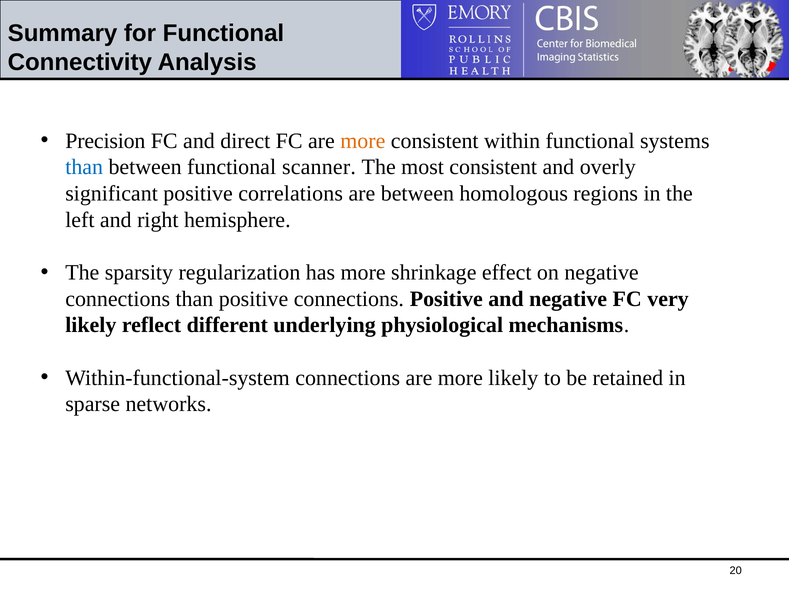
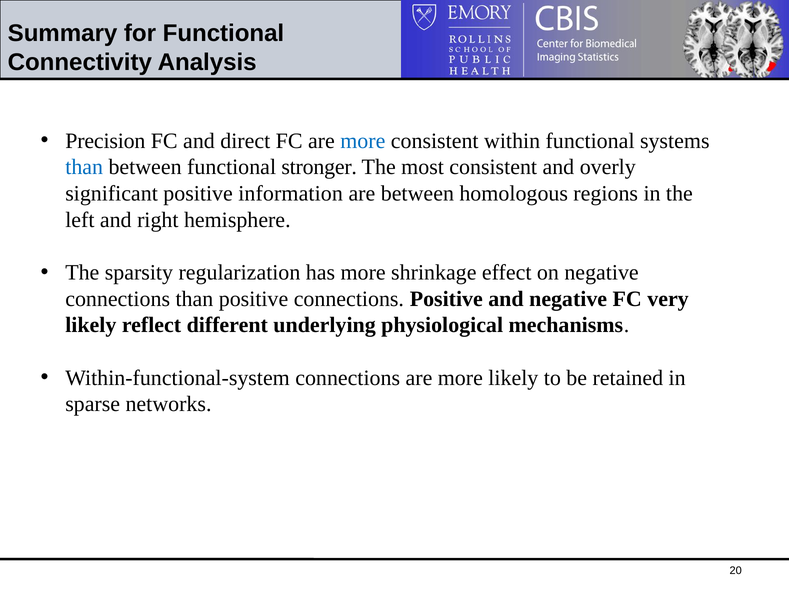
more colour: orange -> blue (363, 141)
scanner: scanner -> stronger (319, 167)
correlations: correlations -> information (291, 193)
